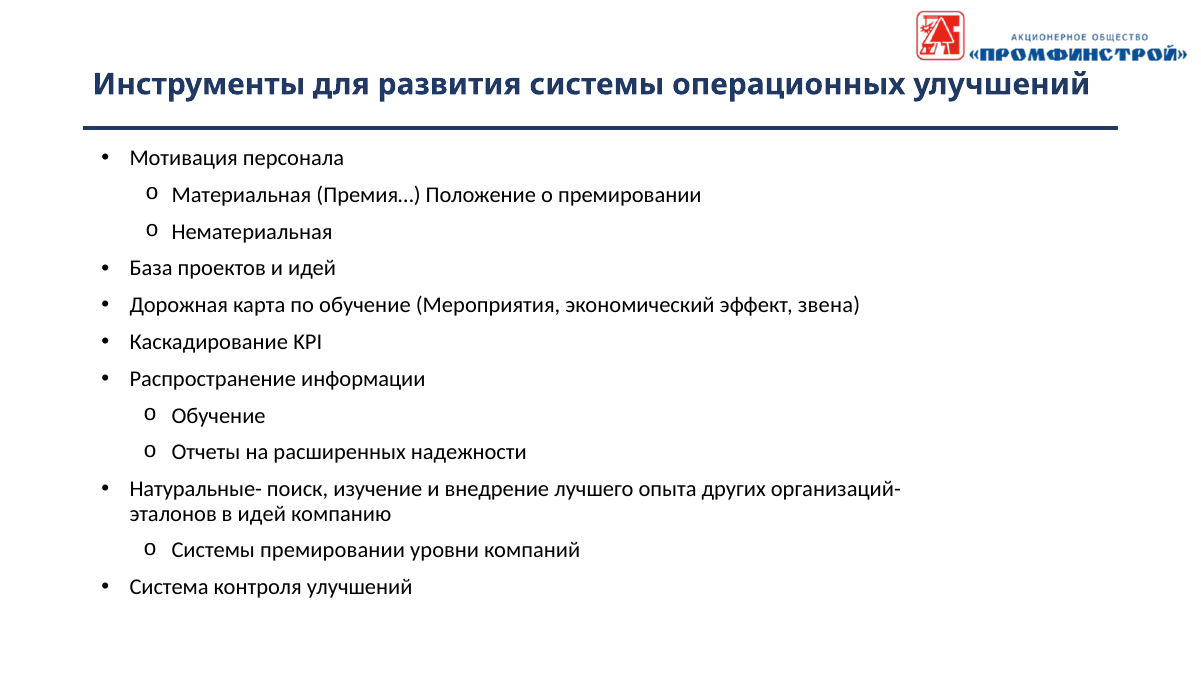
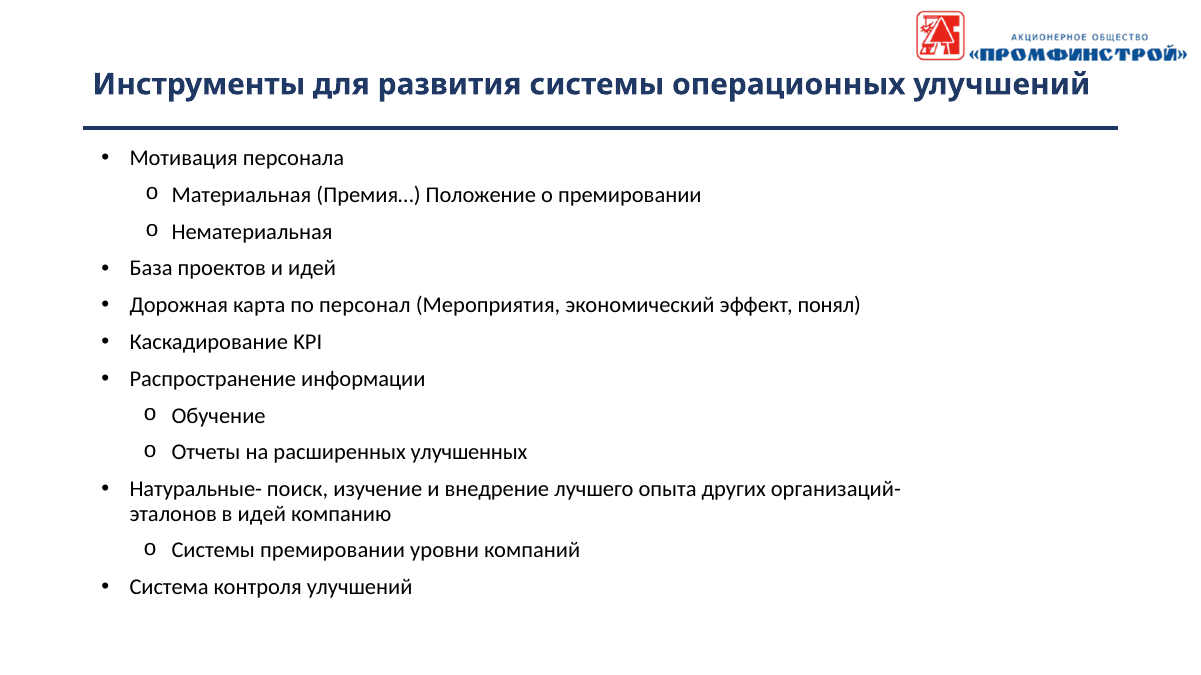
по обучение: обучение -> персонал (365, 306)
звена: звена -> понял (829, 306)
надежности: надежности -> улучшенных (469, 453)
